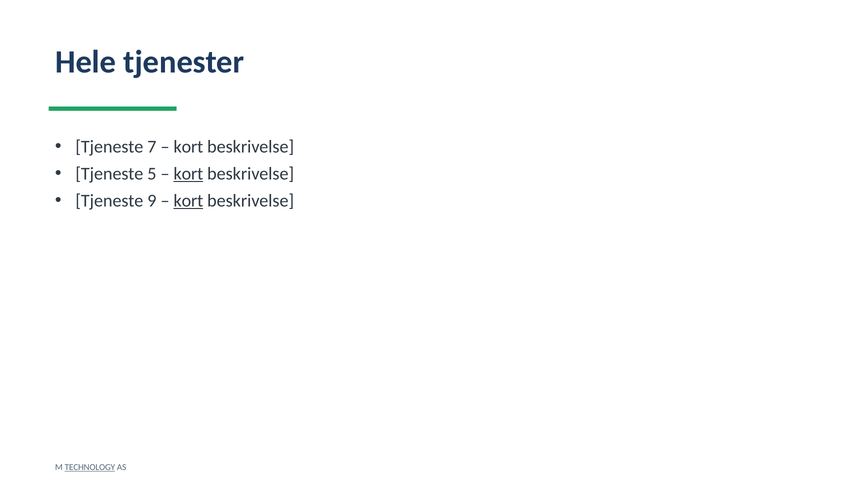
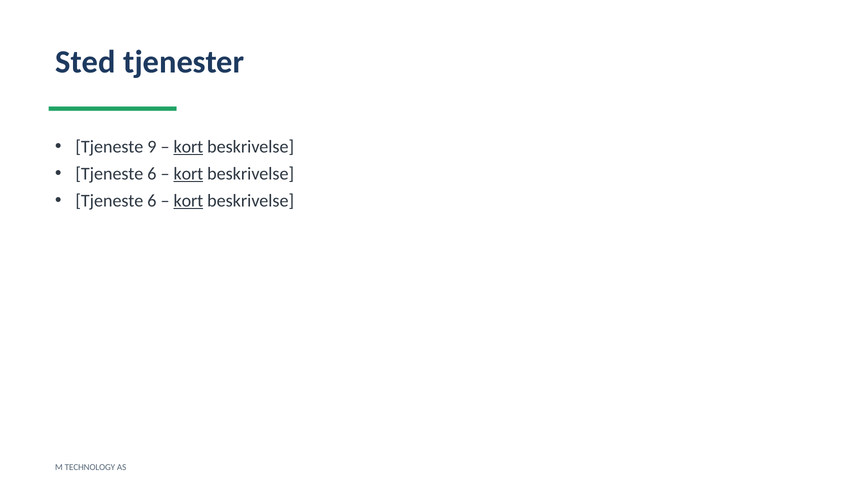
Hele: Hele -> Sted (85, 62)
7: 7 -> 9 (152, 147)
kort underline: none -> present (188, 147)
5: 5 -> 6 (152, 174)
9: 9 -> 6 (152, 201)
TECHNOLOGY underline: present -> none (90, 467)
